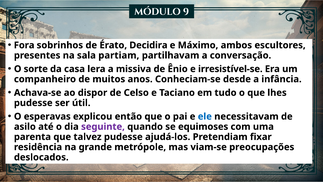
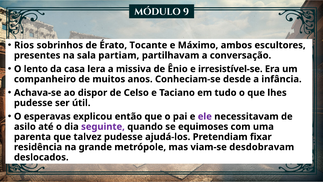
Fora: Fora -> Rios (24, 45)
Decidira: Decidira -> Tocante (148, 45)
sorte: sorte -> lento (36, 69)
ele colour: blue -> purple (205, 116)
preocupações: preocupações -> desdobravam (262, 147)
